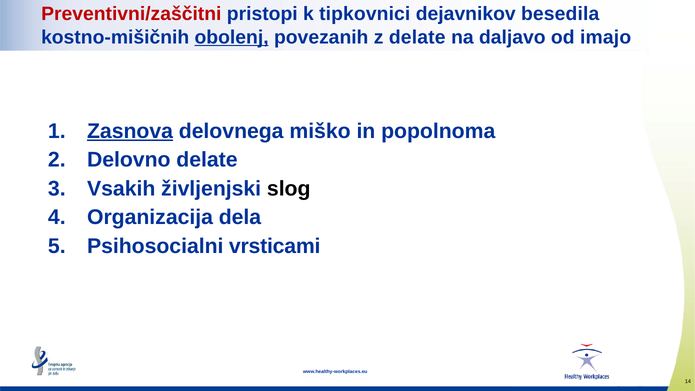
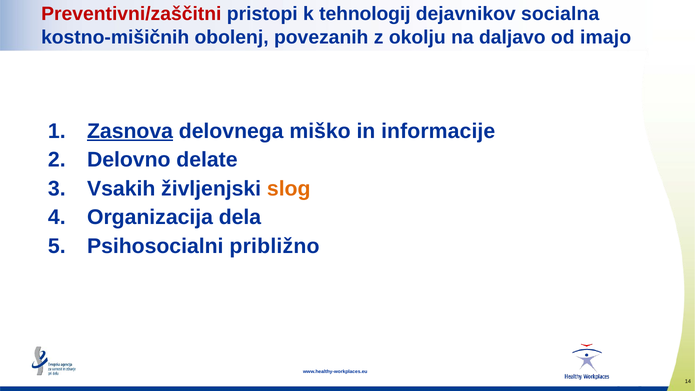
tipkovnici: tipkovnici -> tehnologij (365, 14)
besedila: besedila -> socialna (560, 14)
obolenj underline: present -> none (232, 37)
z delate: delate -> okolju (417, 37)
popolnoma: popolnoma -> informacije (438, 131)
slog colour: black -> orange (289, 189)
vrsticami: vrsticami -> približno (275, 246)
